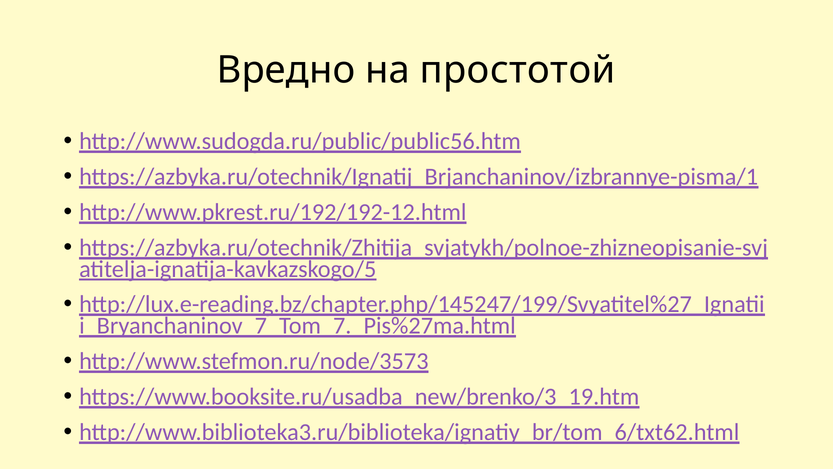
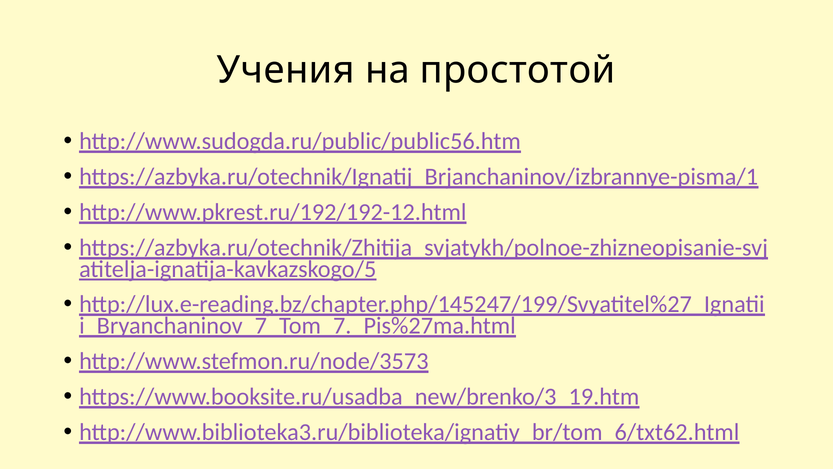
Вредно: Вредно -> Учения (286, 70)
